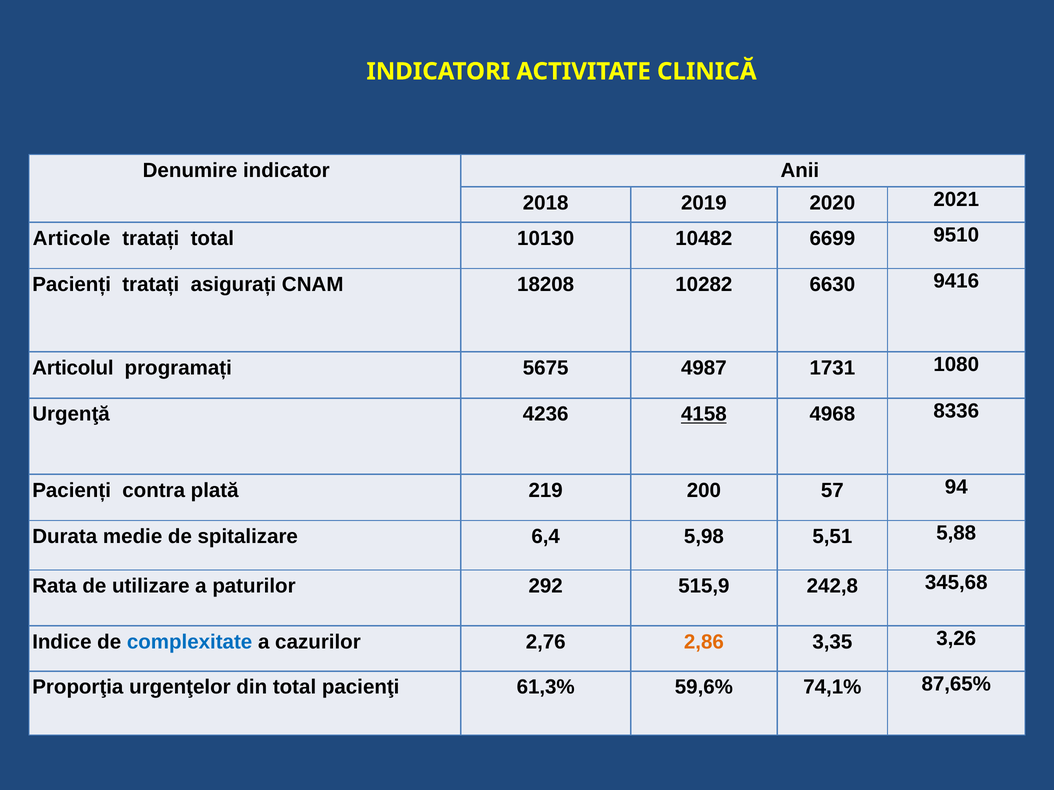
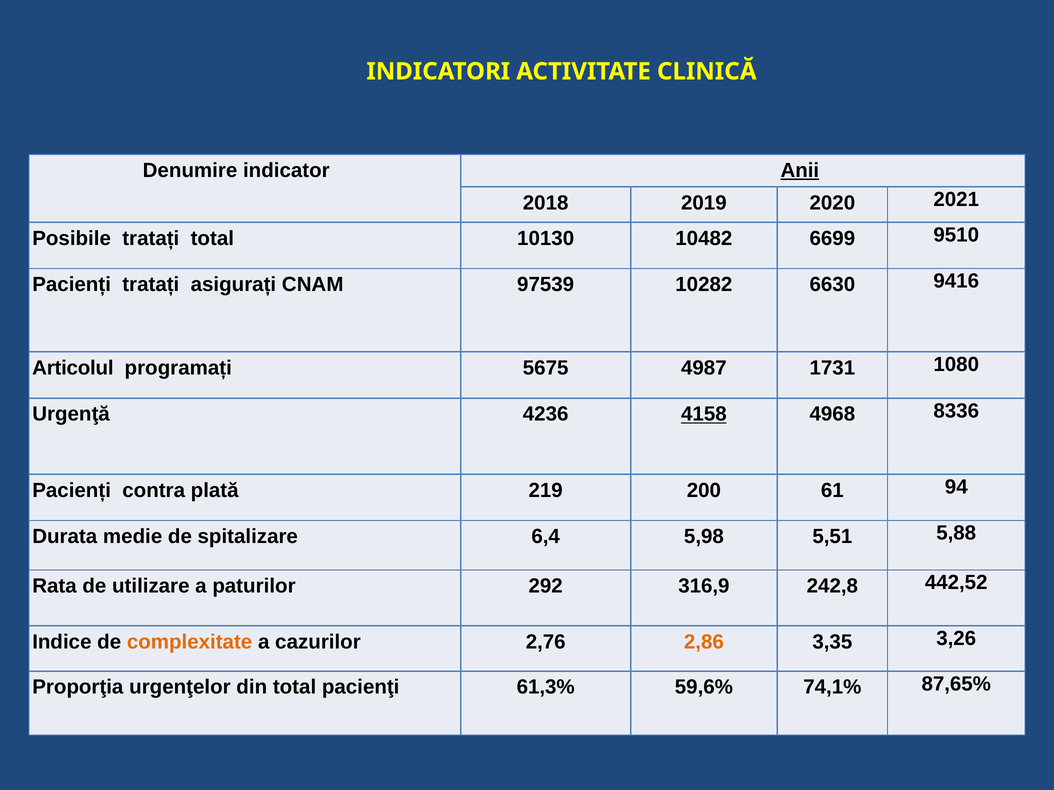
Anii underline: none -> present (800, 171)
Articole: Articole -> Posibile (72, 238)
18208: 18208 -> 97539 (546, 285)
57: 57 -> 61 (832, 491)
515,9: 515,9 -> 316,9 (704, 586)
345,68: 345,68 -> 442,52 (956, 583)
complexitate colour: blue -> orange (190, 642)
